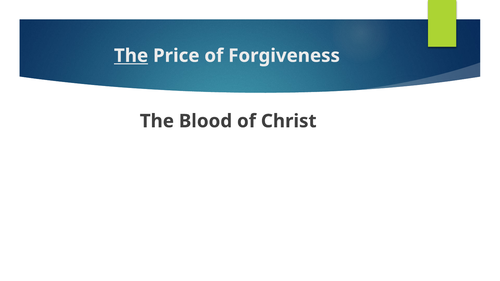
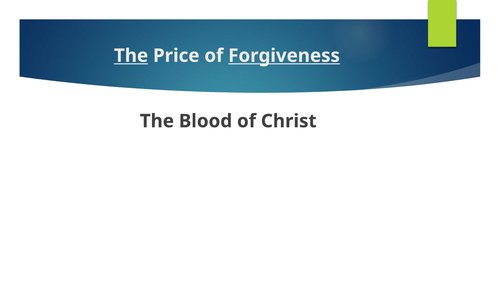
Forgiveness underline: none -> present (284, 56)
